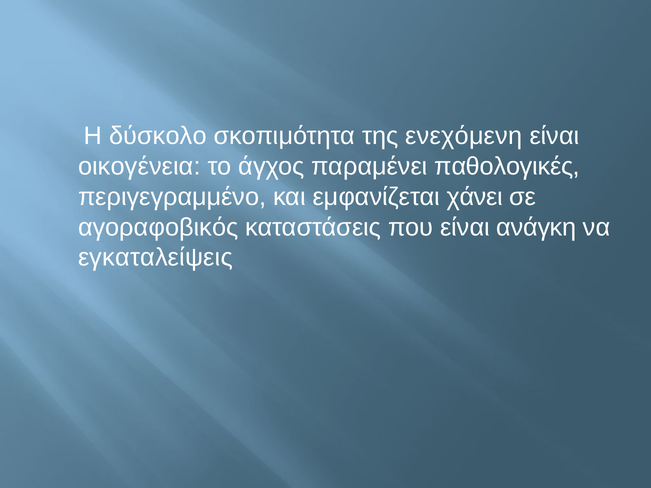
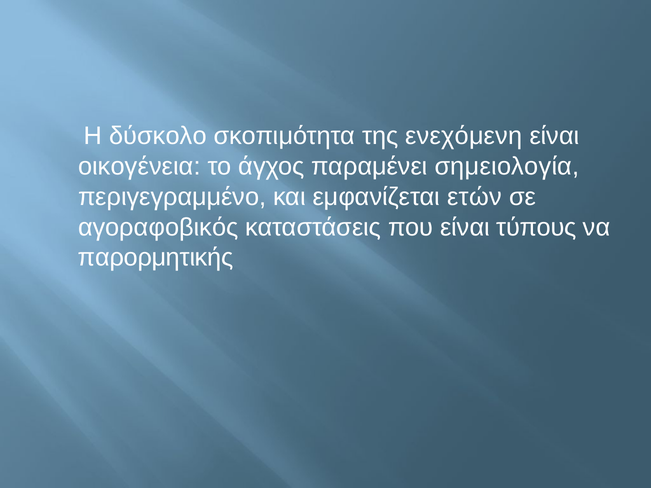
παθολογικές: παθολογικές -> σημειολογία (507, 167)
χάνει: χάνει -> ετών (475, 197)
ανάγκη: ανάγκη -> τύπους (536, 227)
εγκαταλείψεις: εγκαταλείψεις -> παρορμητικής (156, 258)
